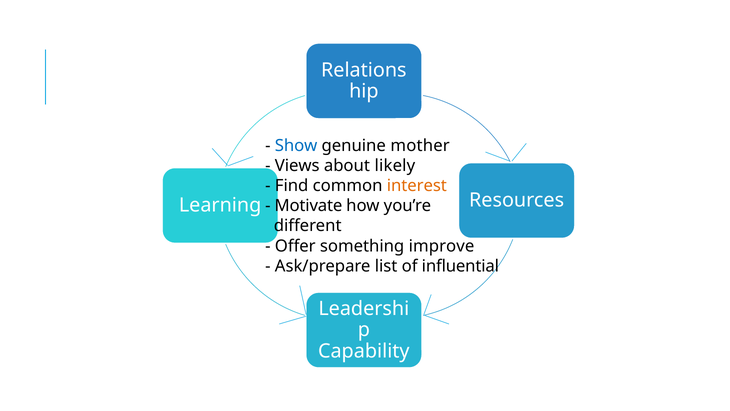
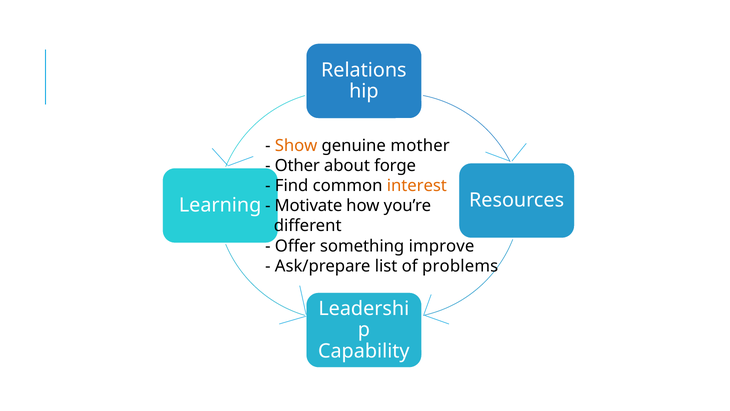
Show colour: blue -> orange (296, 145)
Views: Views -> Other (297, 166)
likely: likely -> forge (395, 166)
influential: influential -> problems (460, 266)
